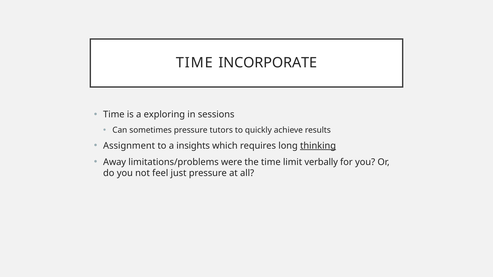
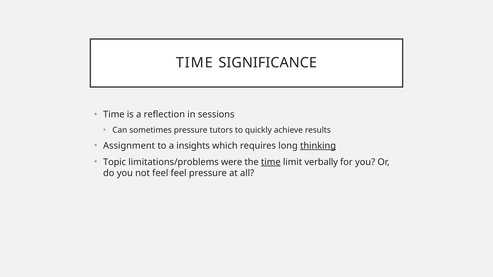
INCORPORATE: INCORPORATE -> SIGNIFICANCE (268, 63)
exploring: exploring -> reflection (164, 115)
Away: Away -> Topic (115, 162)
time underline: none -> present (271, 162)
feel just: just -> feel (179, 173)
